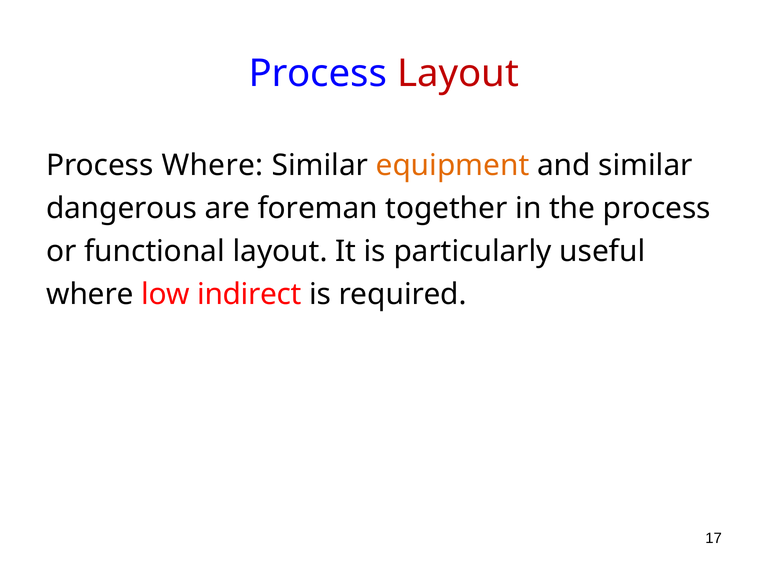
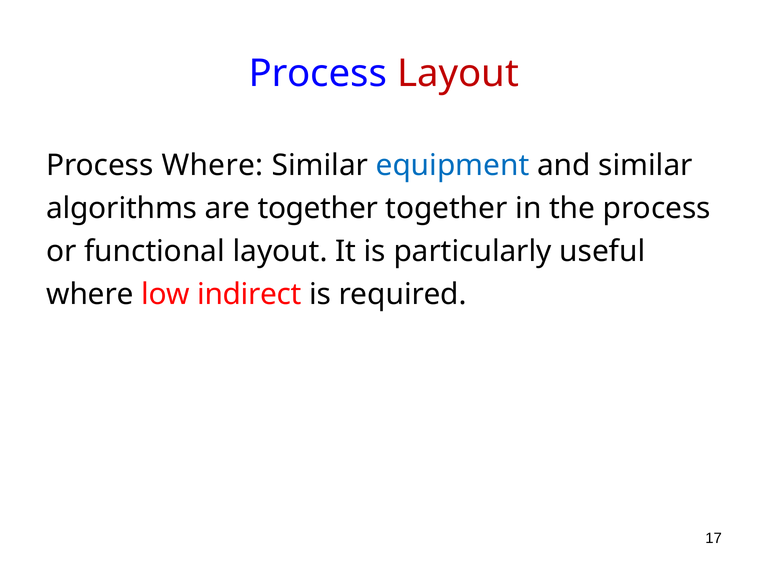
equipment colour: orange -> blue (453, 165)
dangerous: dangerous -> algorithms (122, 208)
are foreman: foreman -> together (318, 208)
